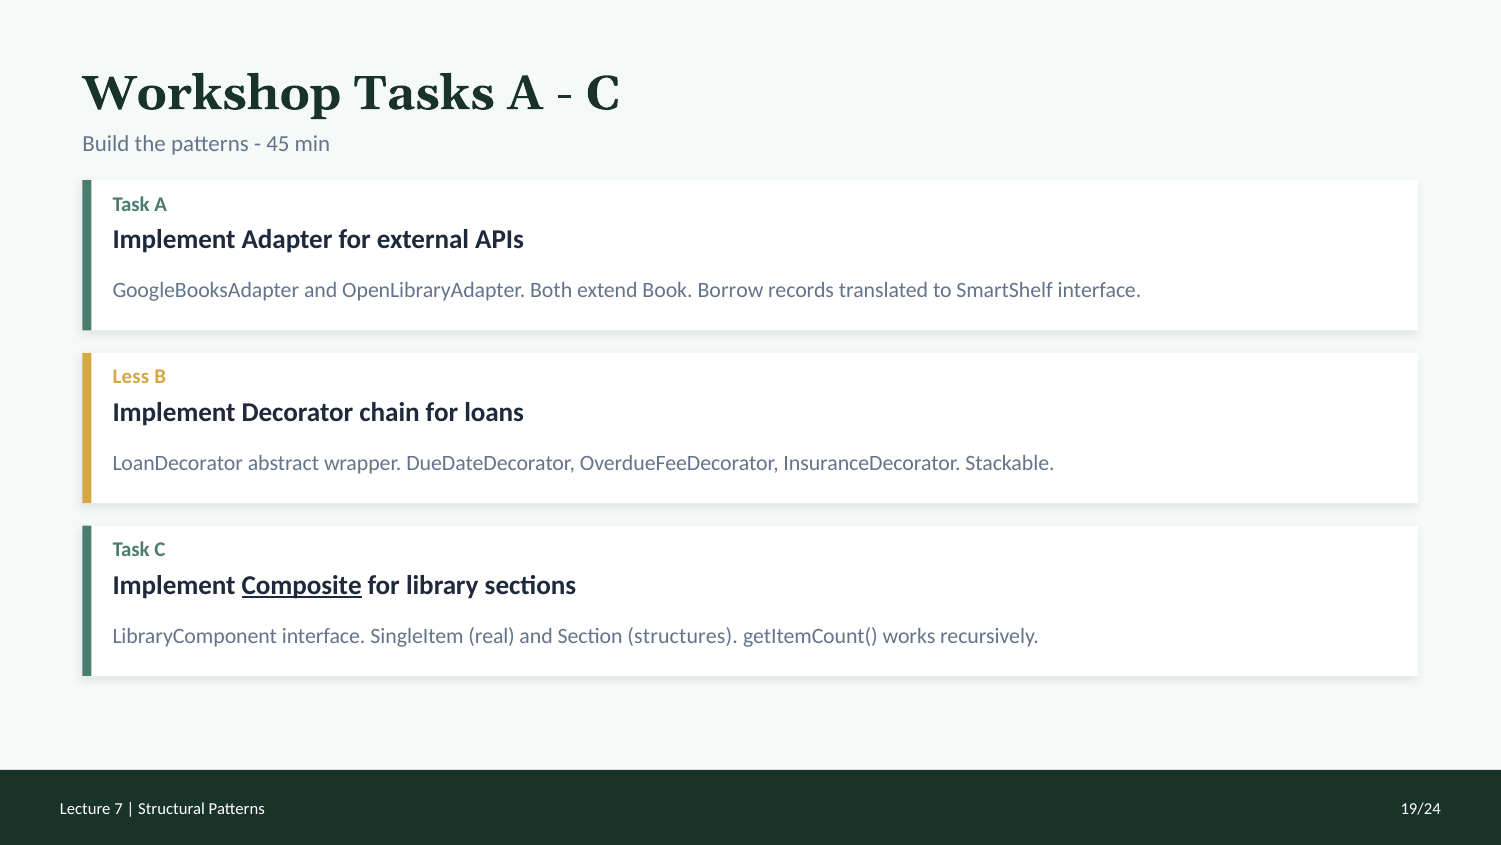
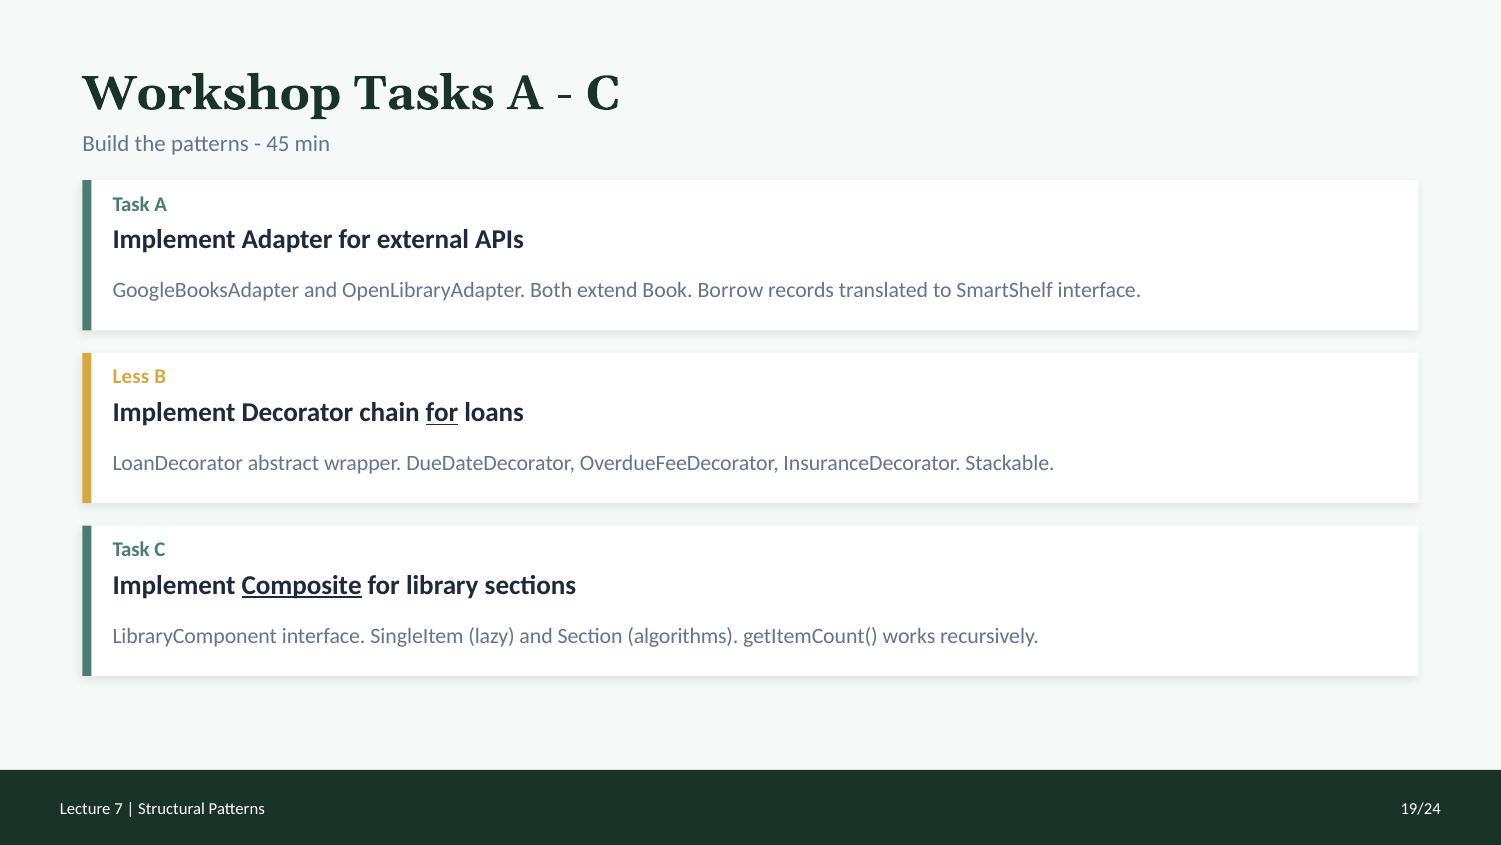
for underline: none -> present (442, 412)
real: real -> lazy (492, 636)
structures: structures -> algorithms (683, 636)
